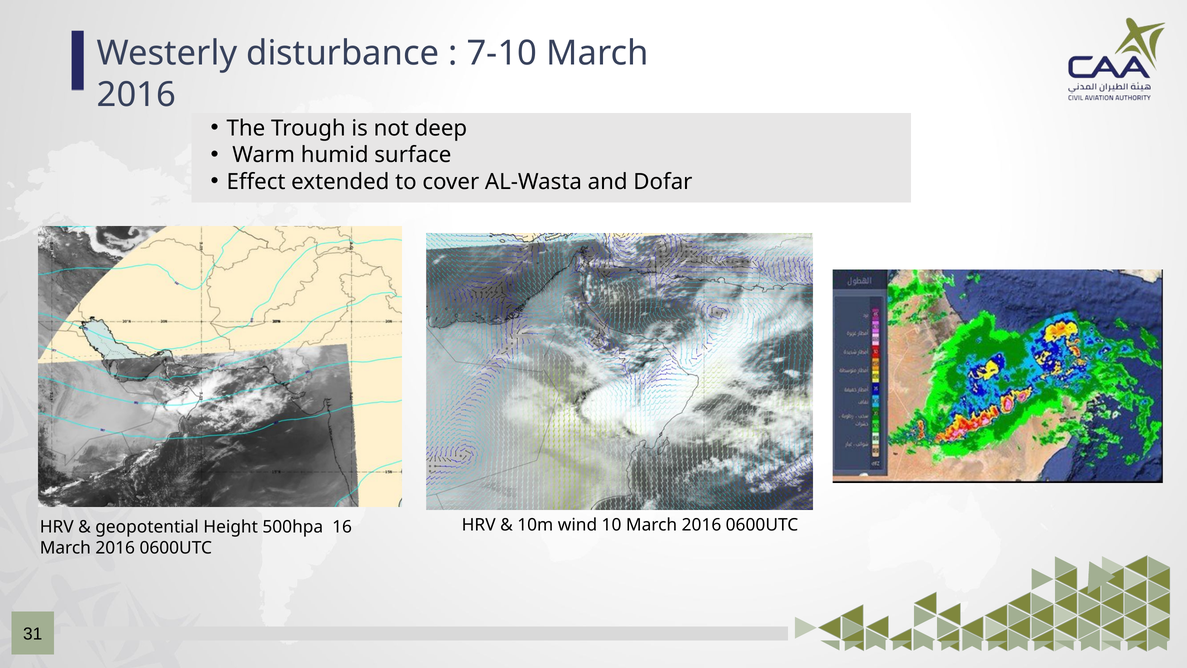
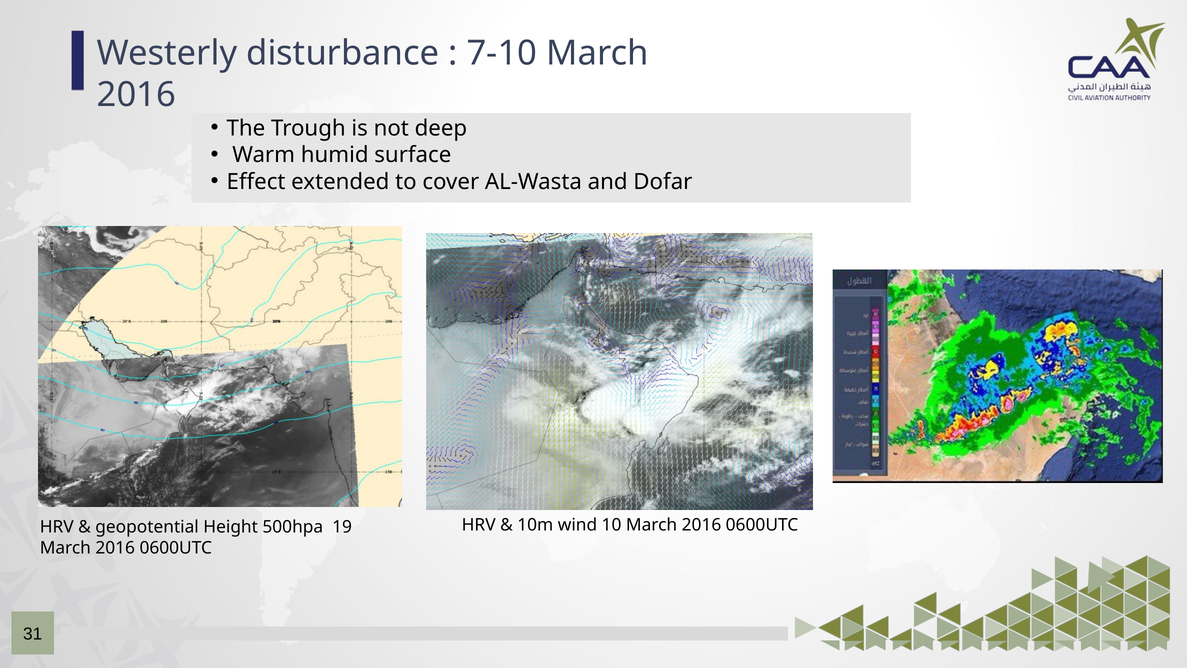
16: 16 -> 19 (342, 527)
